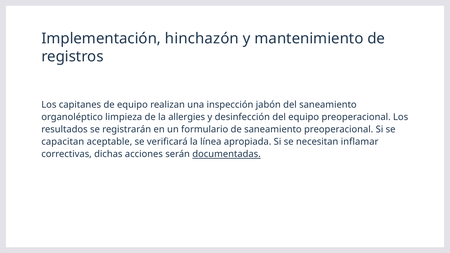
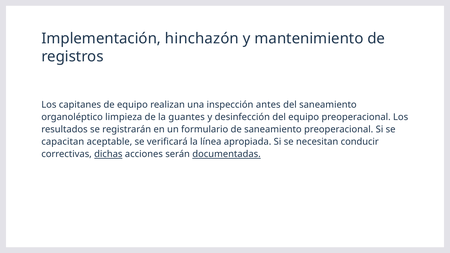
jabón: jabón -> antes (268, 105)
allergies: allergies -> guantes (187, 117)
inflamar: inflamar -> conducir (360, 142)
dichas underline: none -> present (108, 154)
